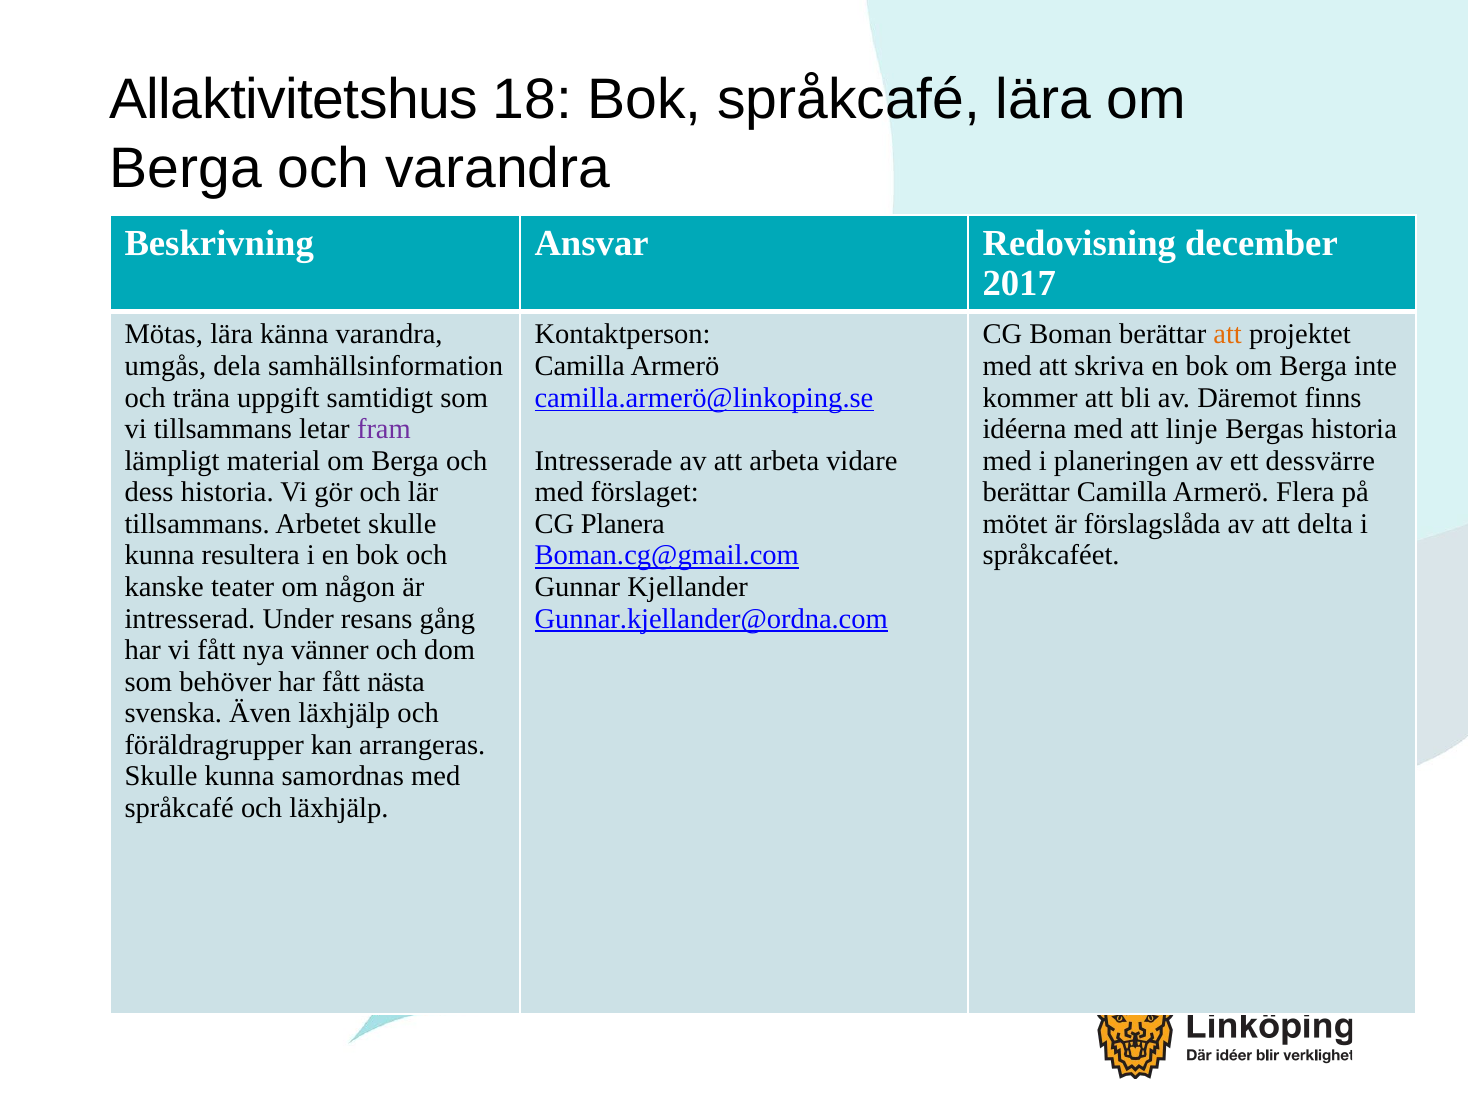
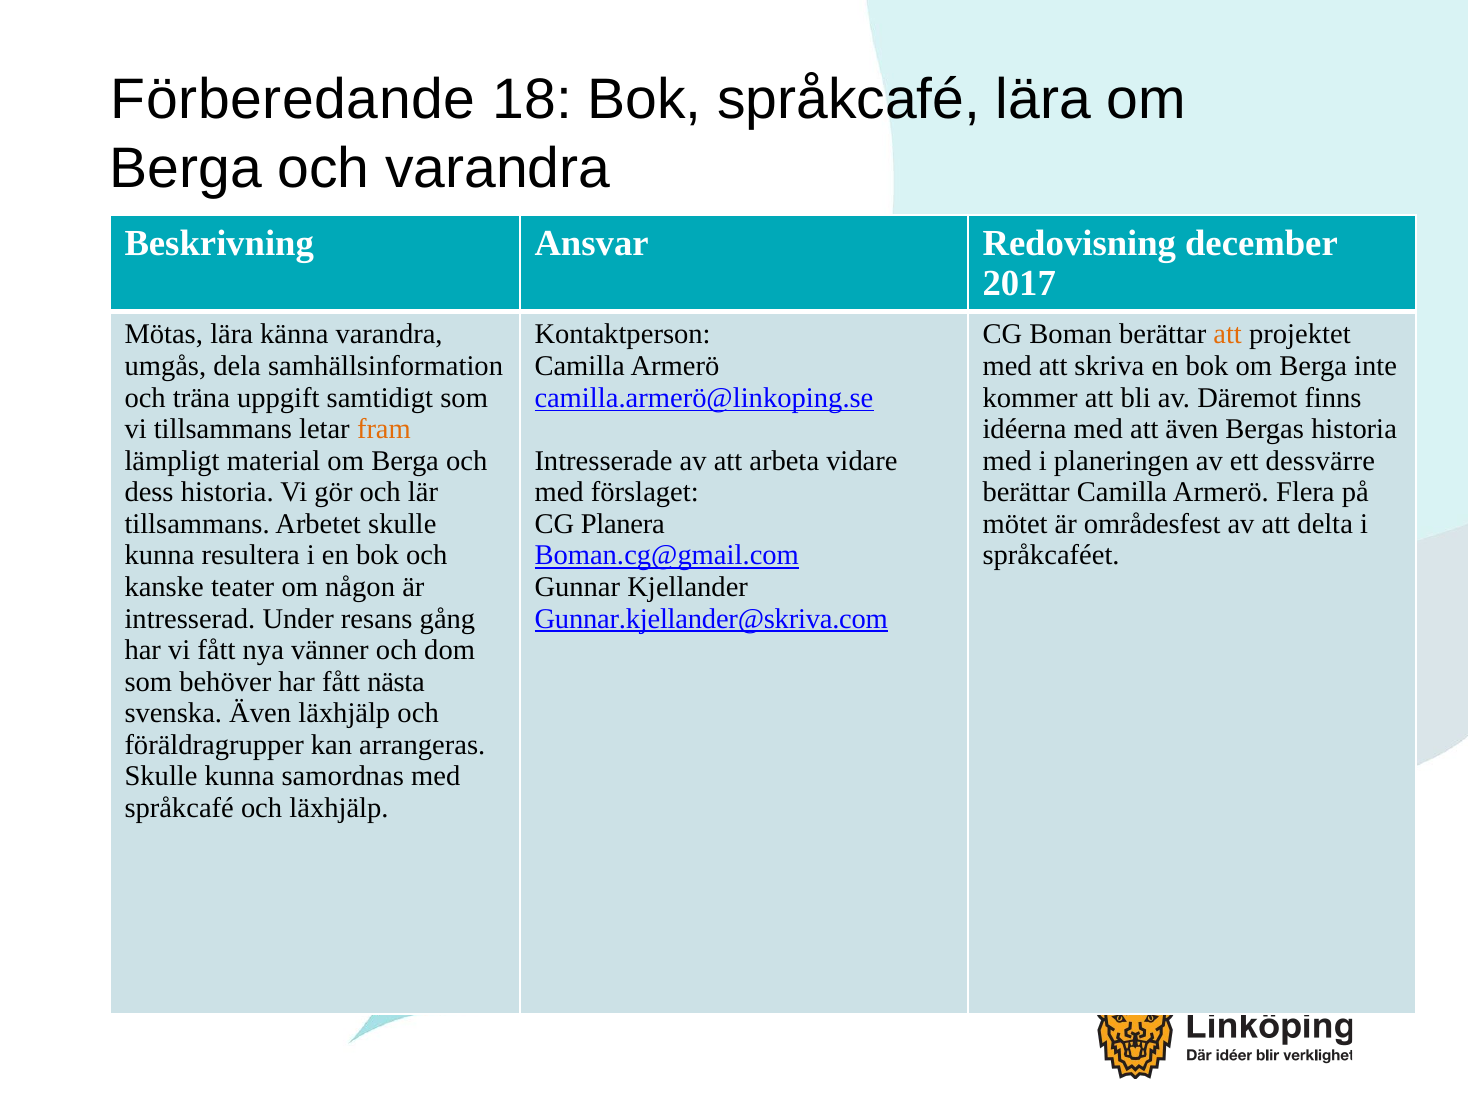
Allaktivitetshus: Allaktivitetshus -> Förberedande (293, 100)
fram colour: purple -> orange (384, 429)
att linje: linje -> även (1192, 429)
förslagslåda: förslagslåda -> områdesfest (1152, 524)
Gunnar.kjellander@ordna.com: Gunnar.kjellander@ordna.com -> Gunnar.kjellander@skriva.com (711, 619)
